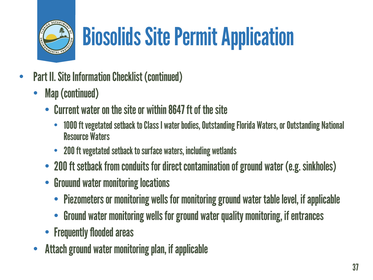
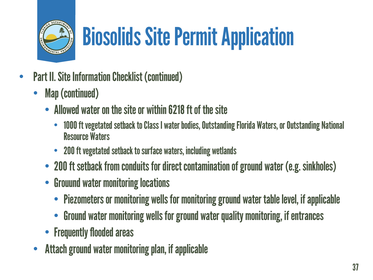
Current: Current -> Allowed (67, 110)
8647: 8647 -> 6218 (176, 110)
